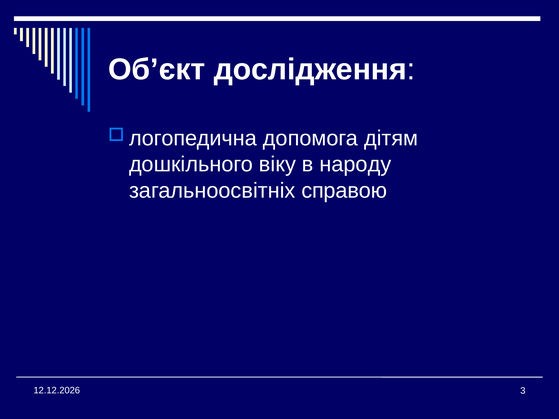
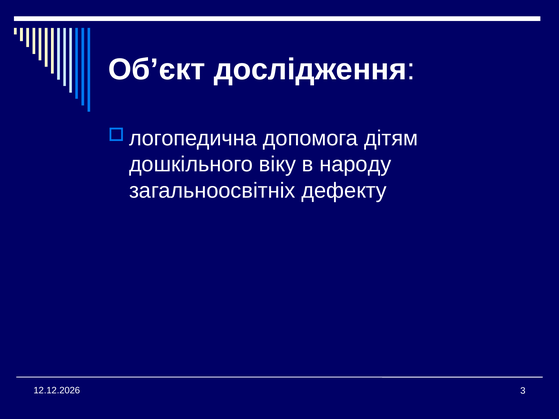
справою: справою -> дефекту (344, 191)
